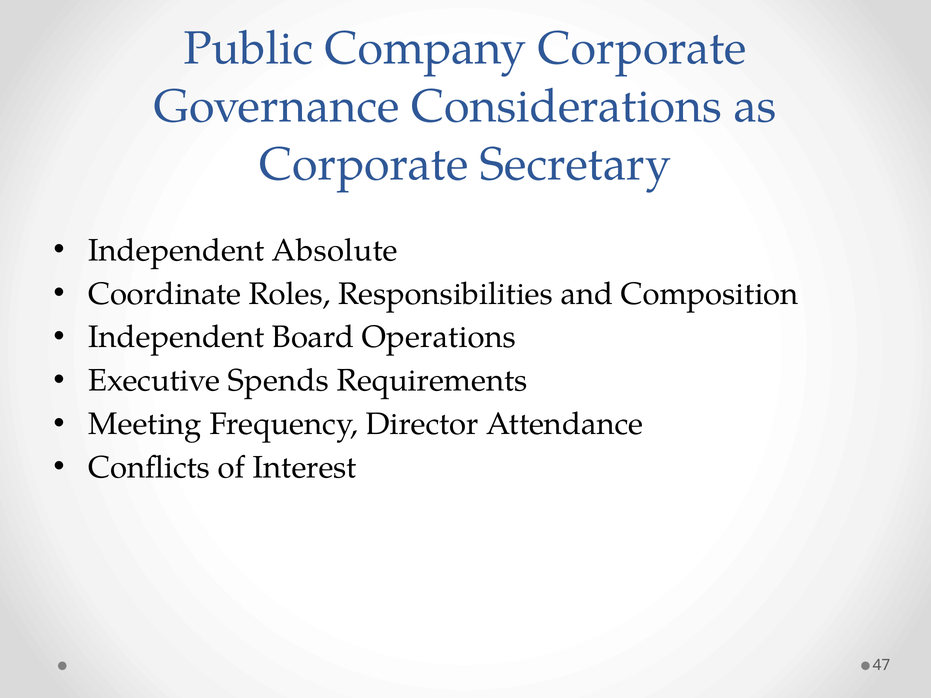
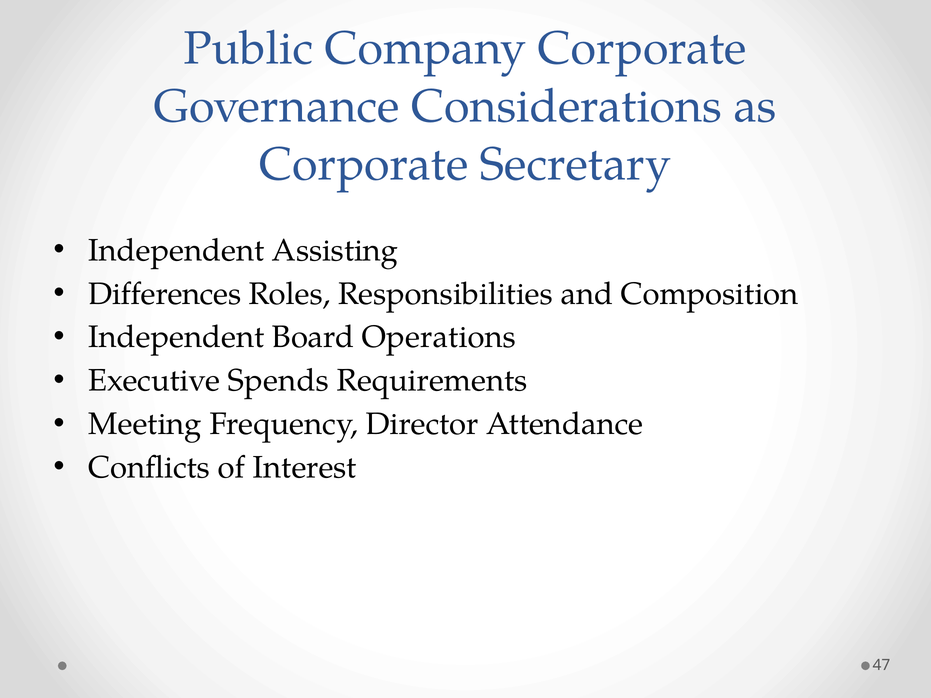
Absolute: Absolute -> Assisting (335, 250)
Coordinate: Coordinate -> Differences (165, 294)
